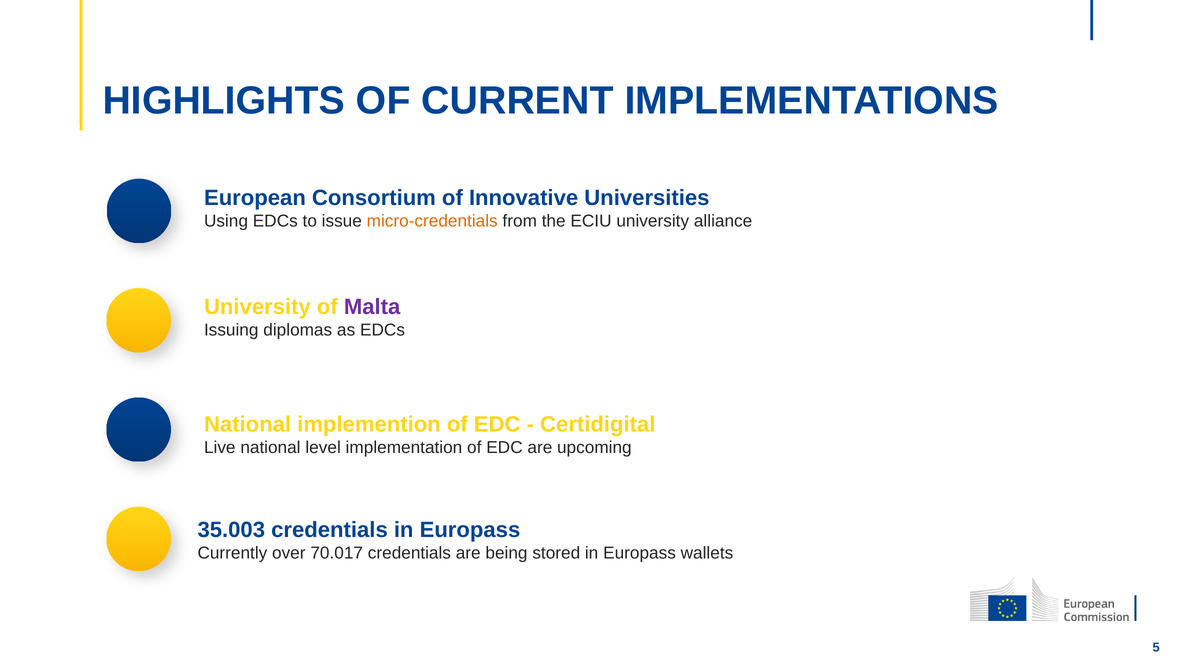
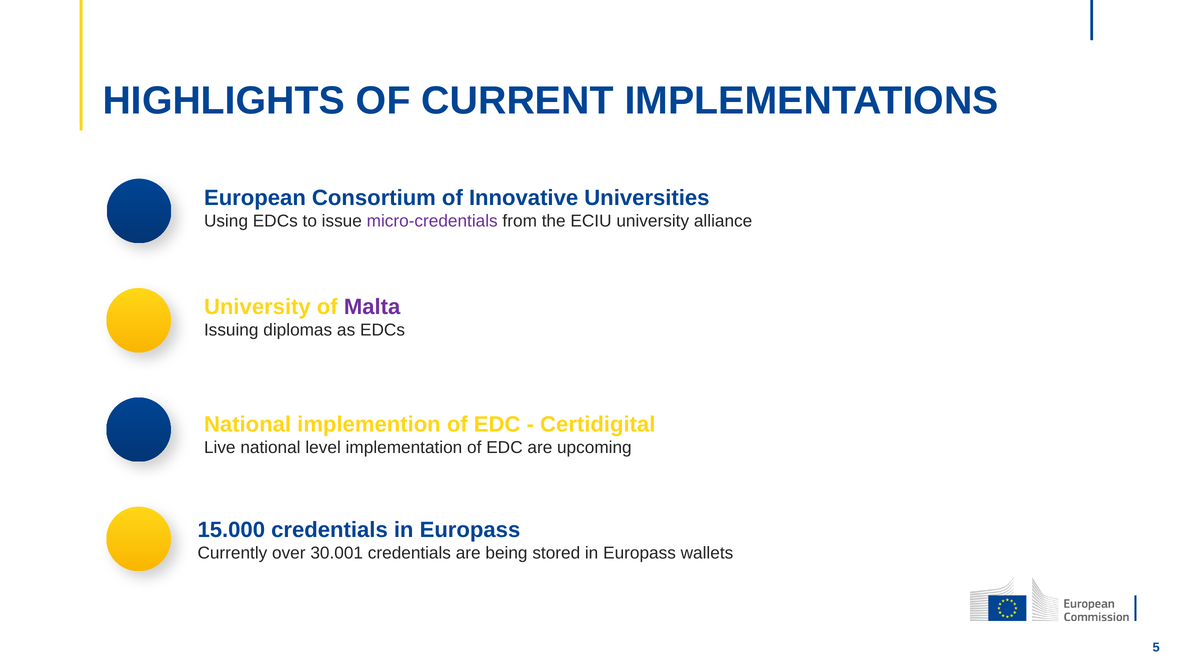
micro-credentials colour: orange -> purple (432, 221)
35.003: 35.003 -> 15.000 (231, 530)
70.017: 70.017 -> 30.001 (337, 553)
